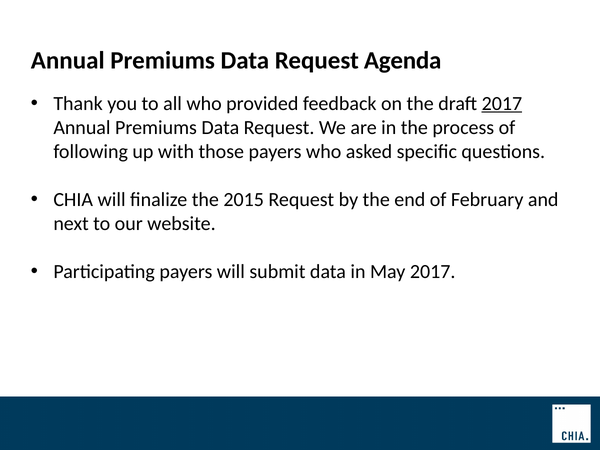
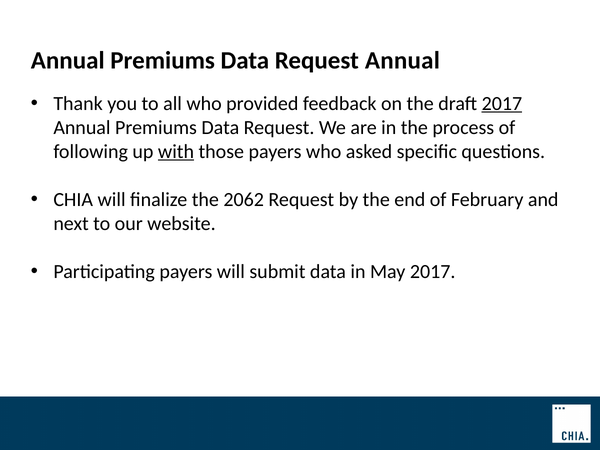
Request Agenda: Agenda -> Annual (402, 61)
with underline: none -> present (176, 152)
2015: 2015 -> 2062 (244, 200)
